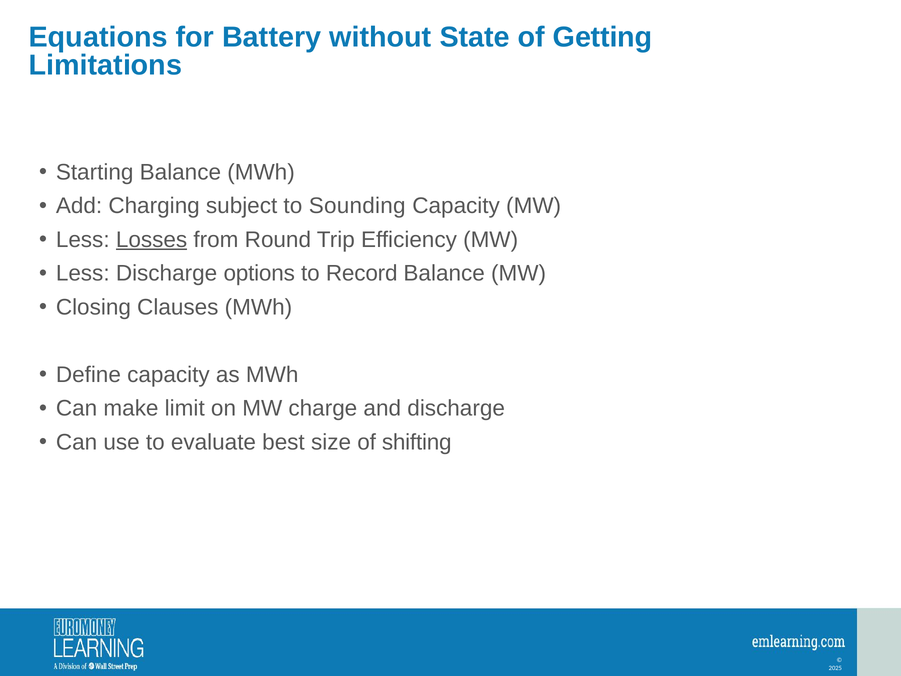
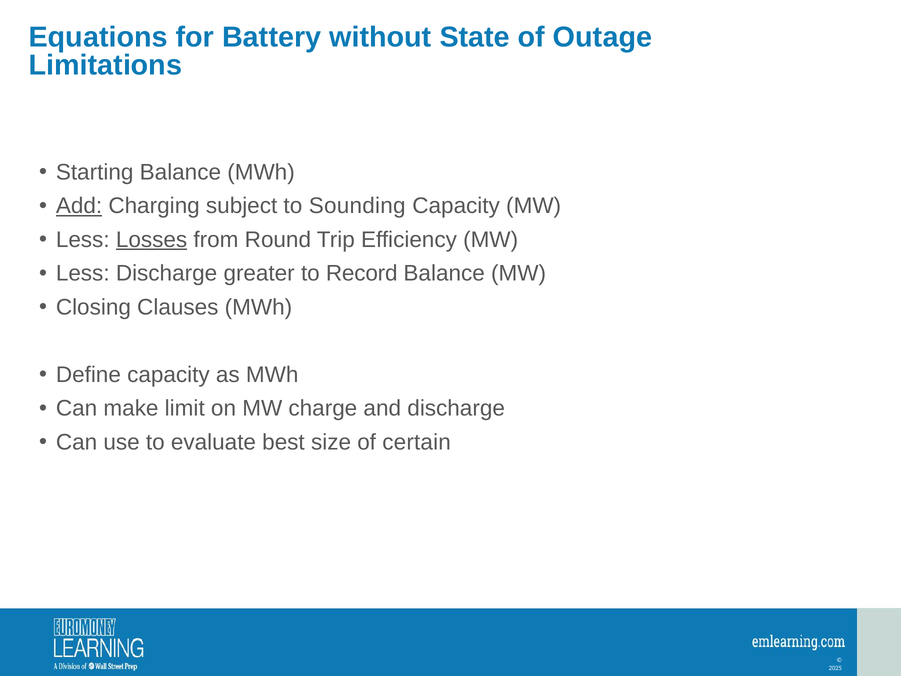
Getting: Getting -> Outage (603, 37)
Add underline: none -> present (79, 206)
options: options -> greater (259, 273)
shifting: shifting -> certain (417, 442)
